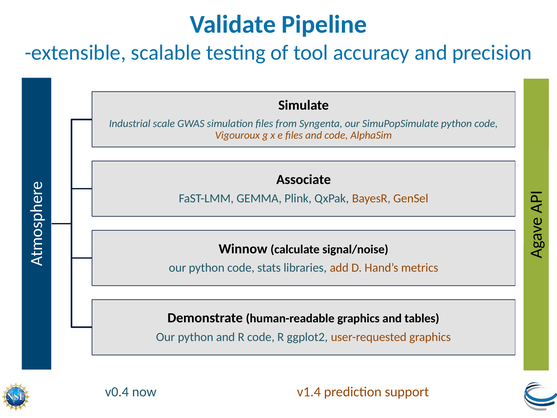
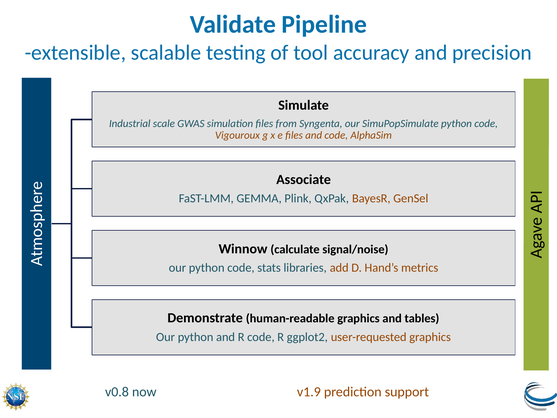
v0.4: v0.4 -> v0.8 (117, 392)
v1.4: v1.4 -> v1.9 (309, 392)
